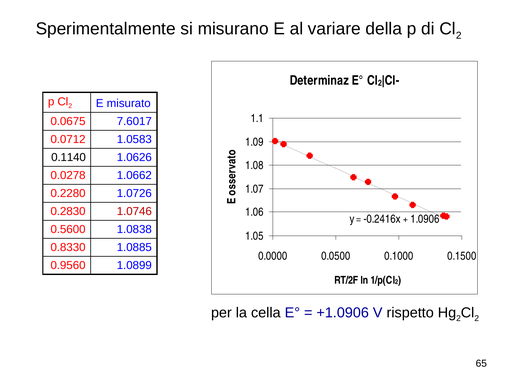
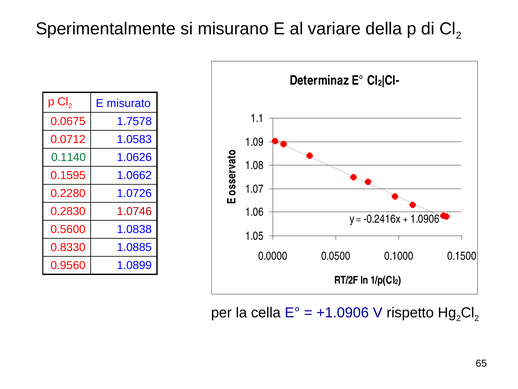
7.6017: 7.6017 -> 1.7578 (134, 121)
0.1140 colour: black -> green (69, 157)
0.0278: 0.0278 -> 0.1595 (68, 175)
